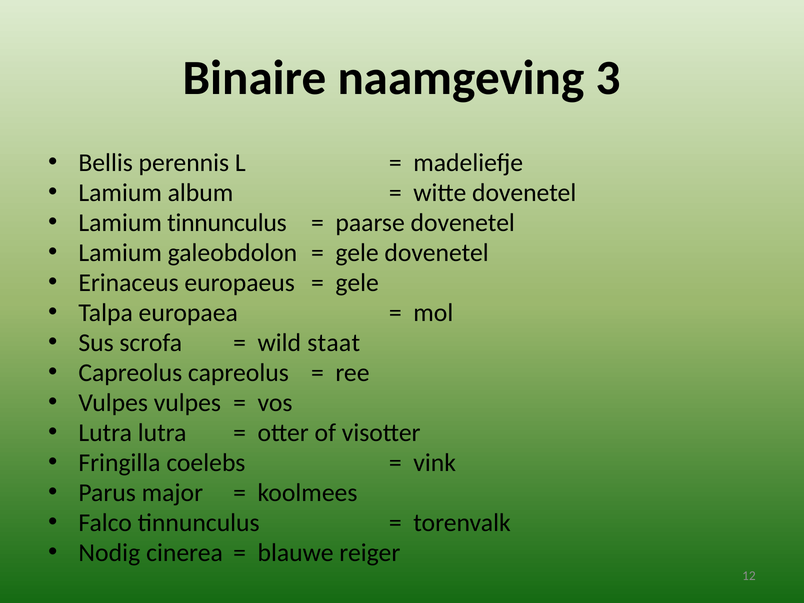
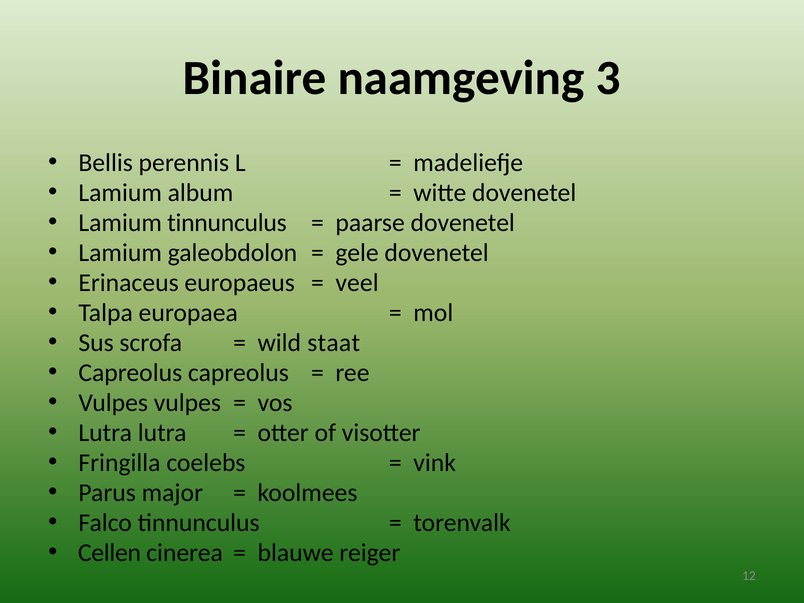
gele: gele -> veel (357, 283)
Nodig: Nodig -> Cellen (110, 553)
